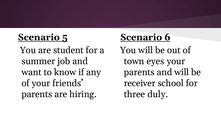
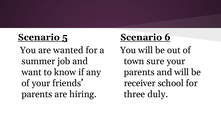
student: student -> wanted (68, 50)
eyes: eyes -> sure (155, 61)
